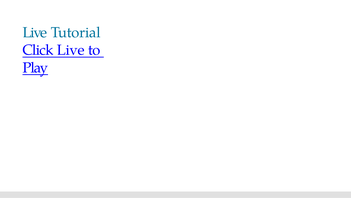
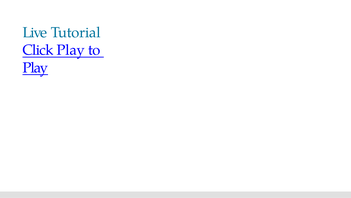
Click Live: Live -> Play (71, 50)
